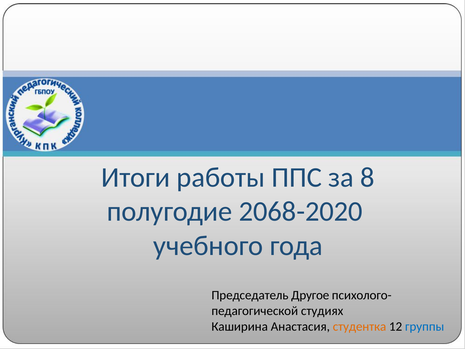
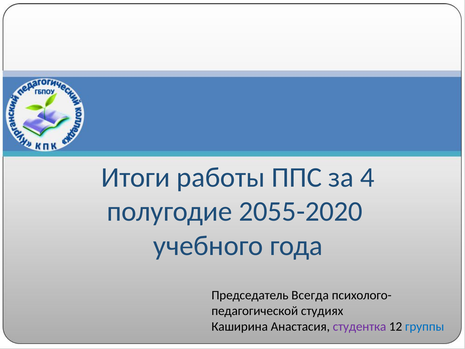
8: 8 -> 4 (367, 177)
2068-2020: 2068-2020 -> 2055-2020 (301, 211)
Другое: Другое -> Всегда (310, 295)
студентка colour: orange -> purple (360, 326)
